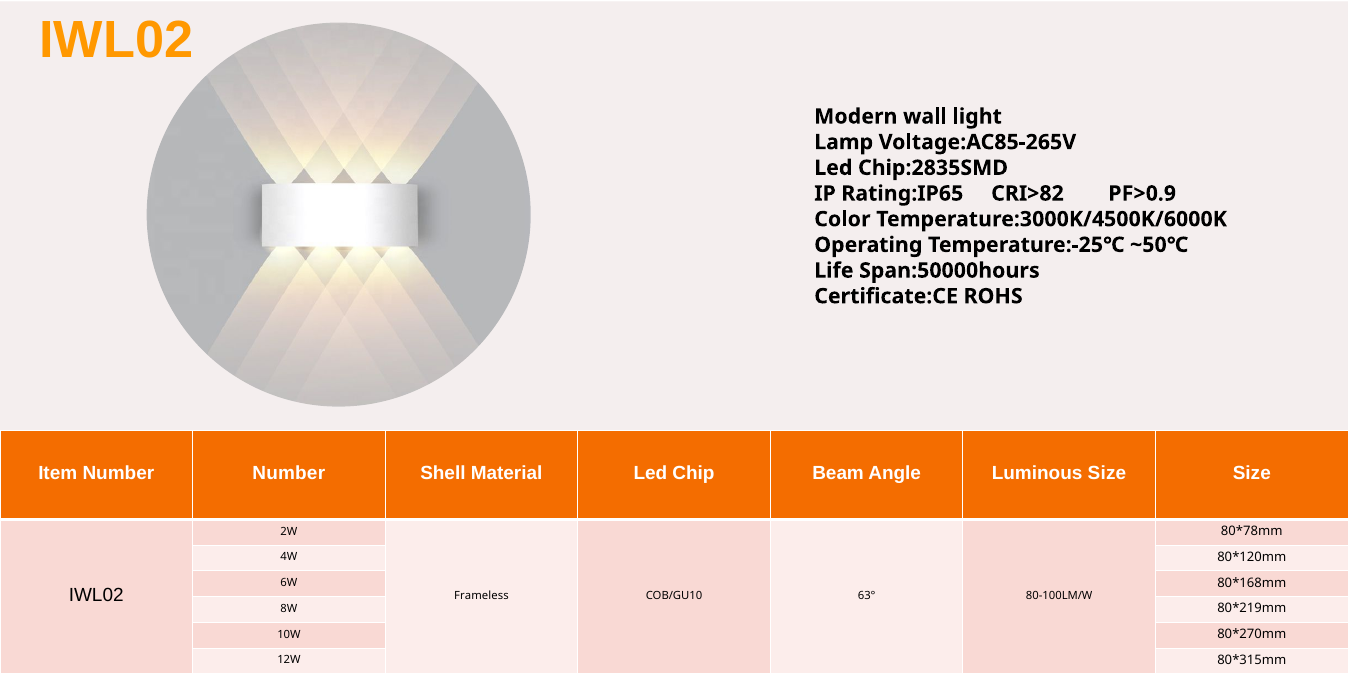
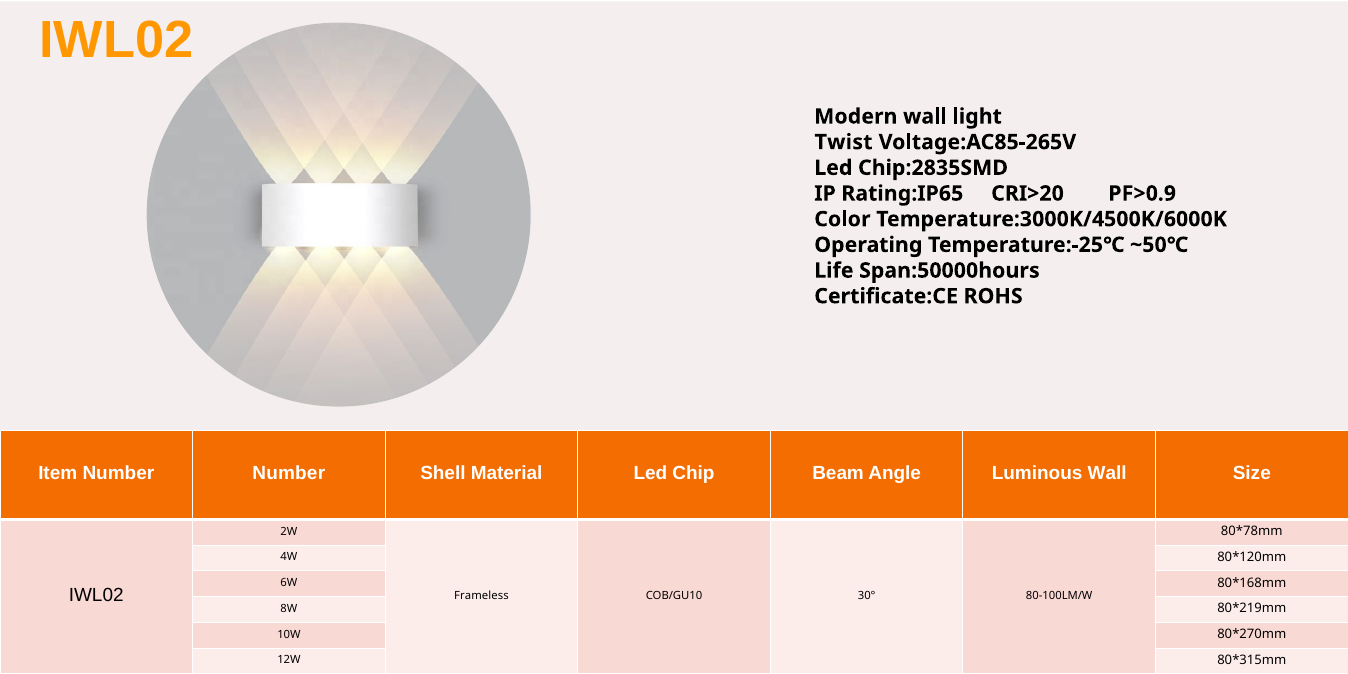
Lamp: Lamp -> Twist (844, 142)
CRI>82: CRI>82 -> CRI>20 (1027, 194)
Luminous Size: Size -> Wall (1107, 474)
63°: 63° -> 30° (867, 596)
